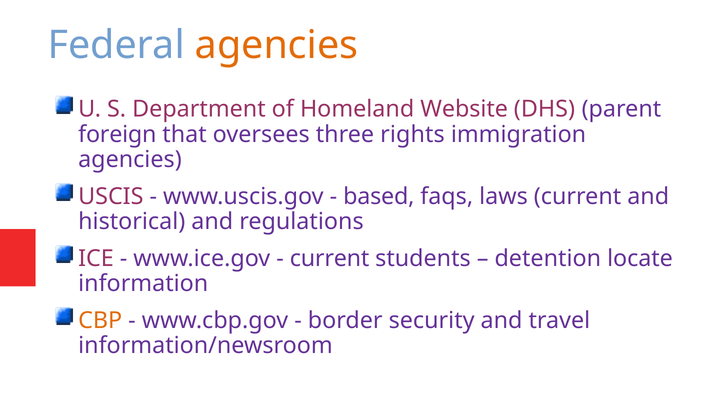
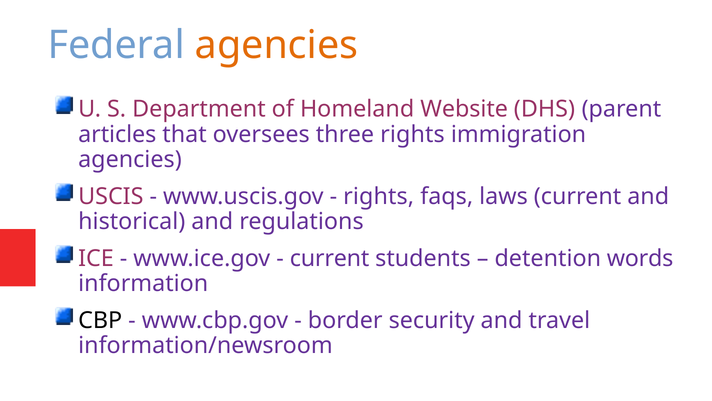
foreign: foreign -> articles (117, 134)
based: based -> rights (379, 196)
locate: locate -> words (640, 258)
CBP colour: orange -> black (100, 320)
